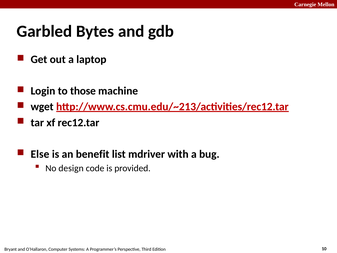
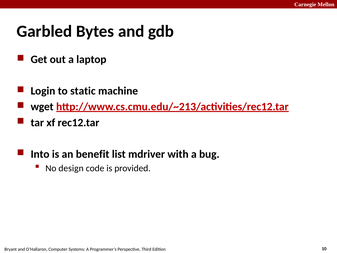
those: those -> static (83, 91)
Else: Else -> Into (40, 154)
